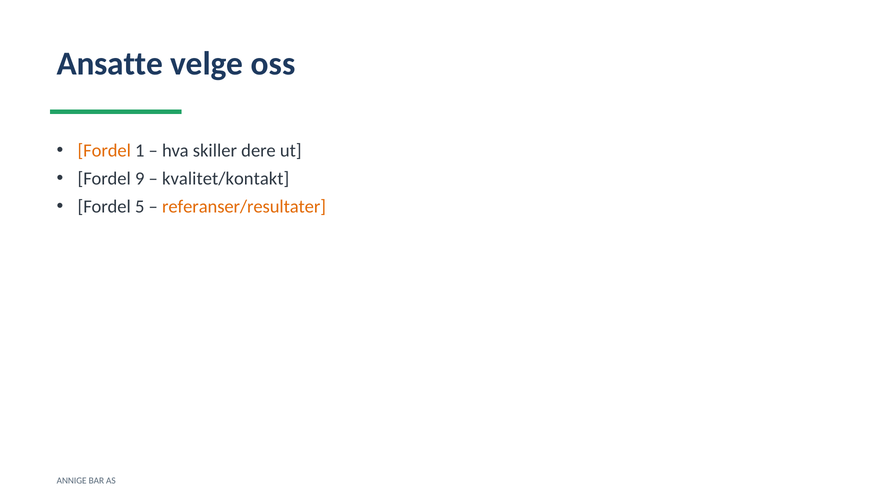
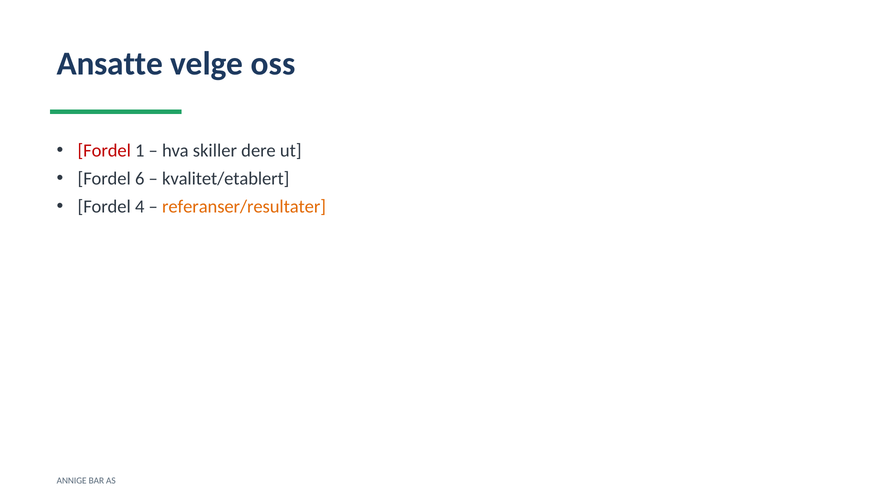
Fordel colour: orange -> red (104, 151)
9: 9 -> 6 (140, 179)
kvalitet/kontakt: kvalitet/kontakt -> kvalitet/etablert (226, 179)
5: 5 -> 4 (140, 207)
